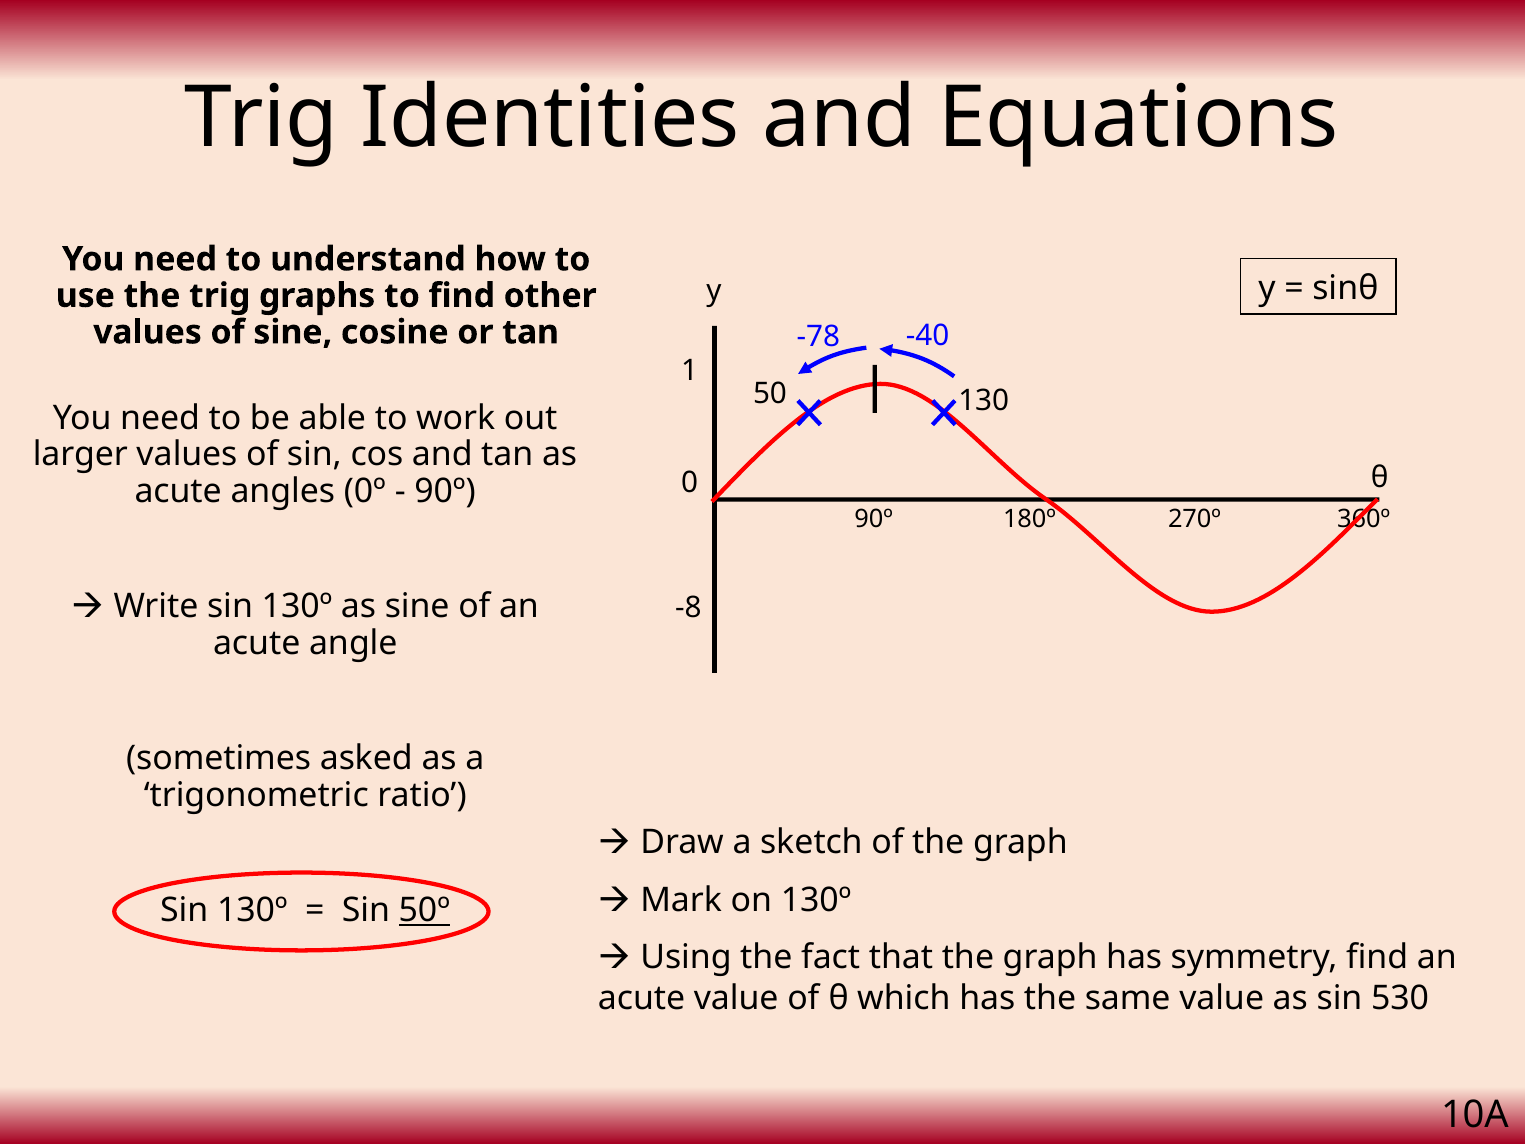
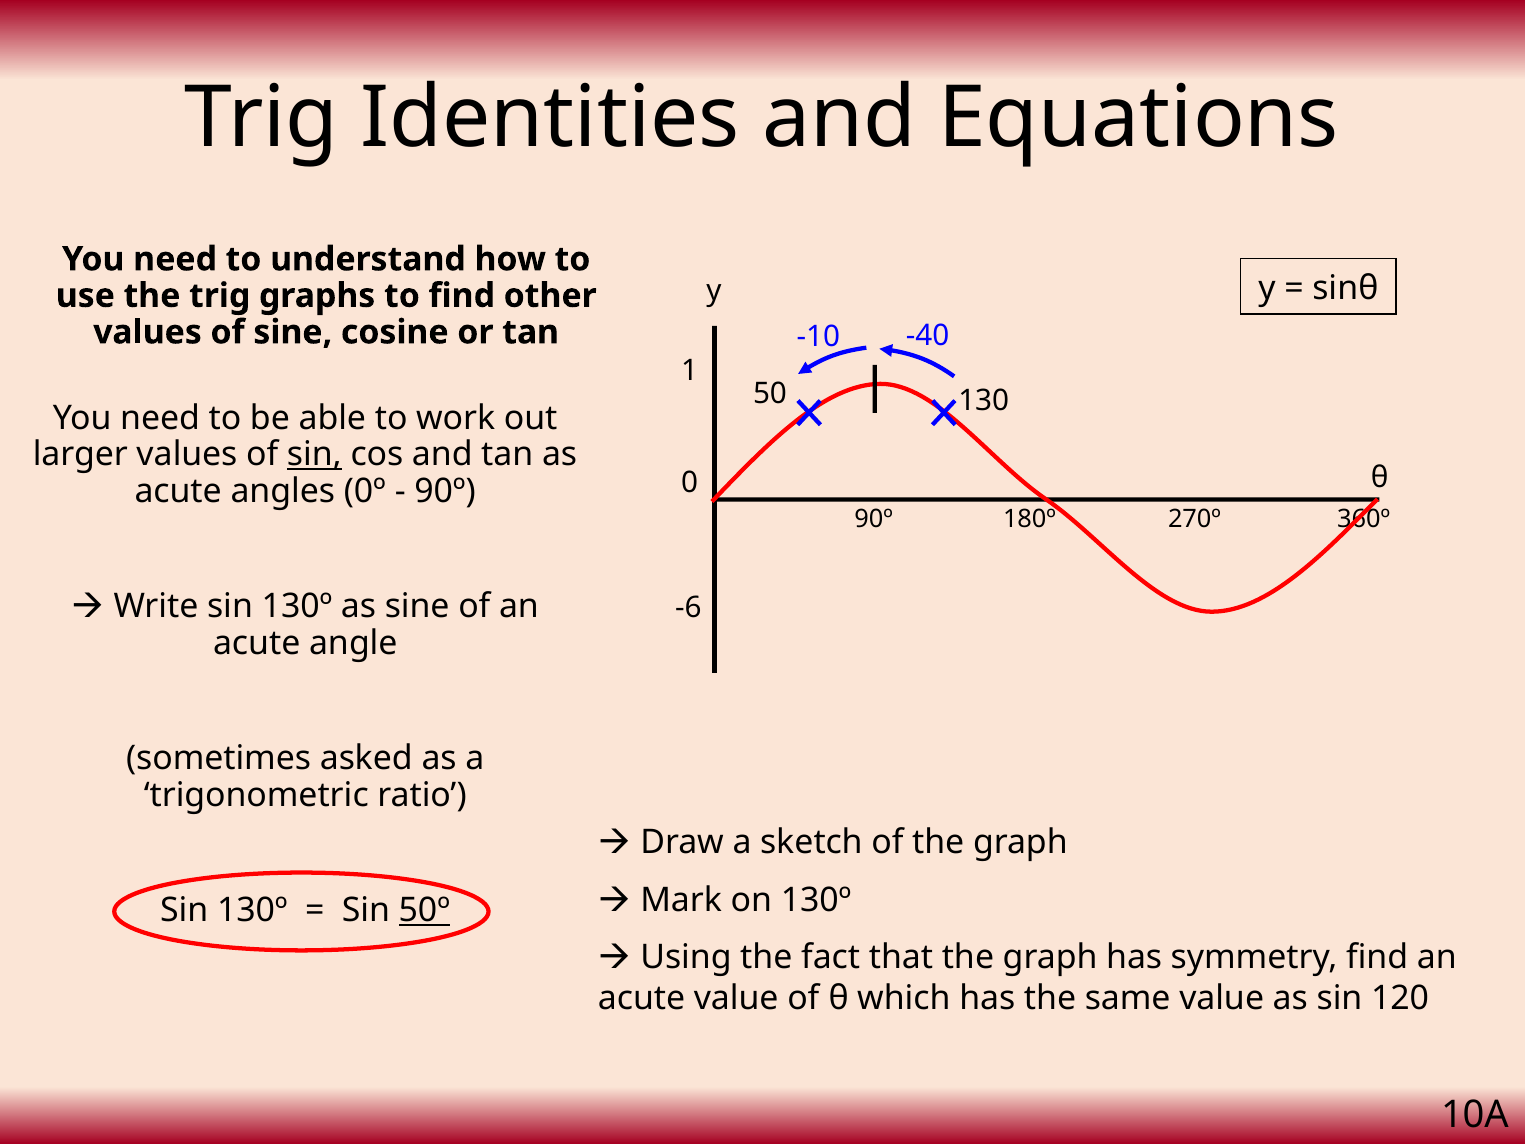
-78: -78 -> -10 (818, 337)
sin underline: none -> present (314, 454)
-8: -8 -> -6 (688, 607)
530: 530 -> 120 (1400, 998)
